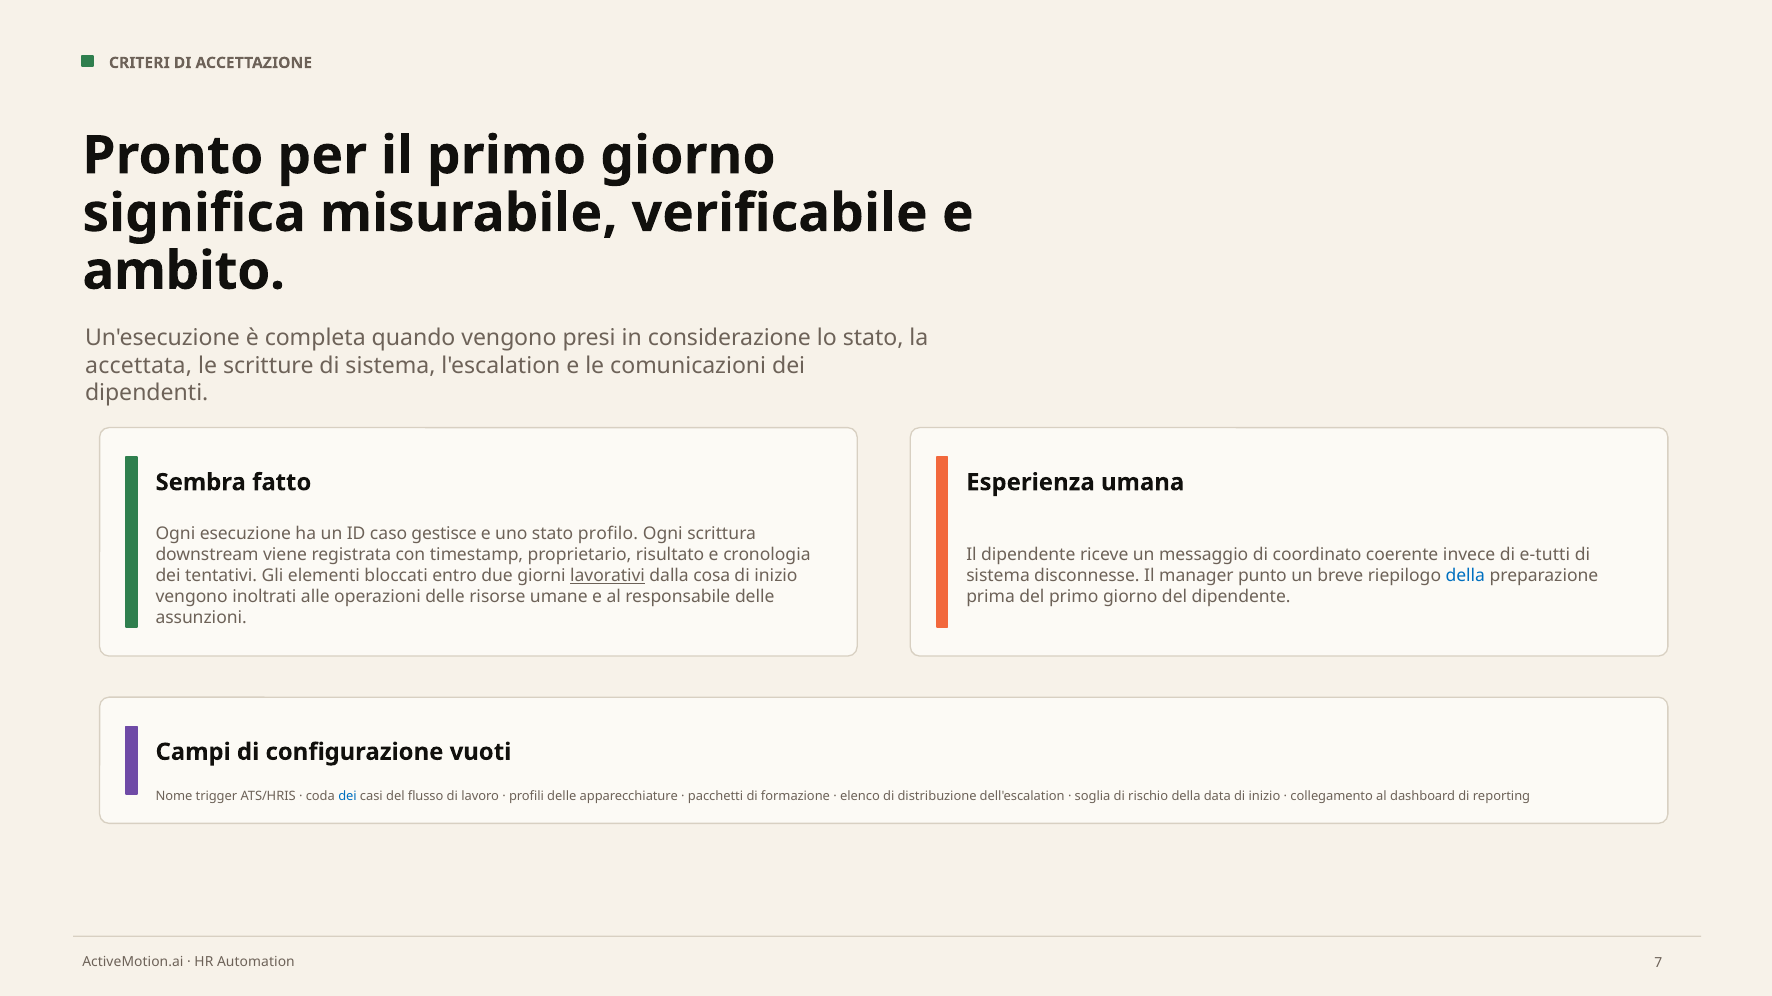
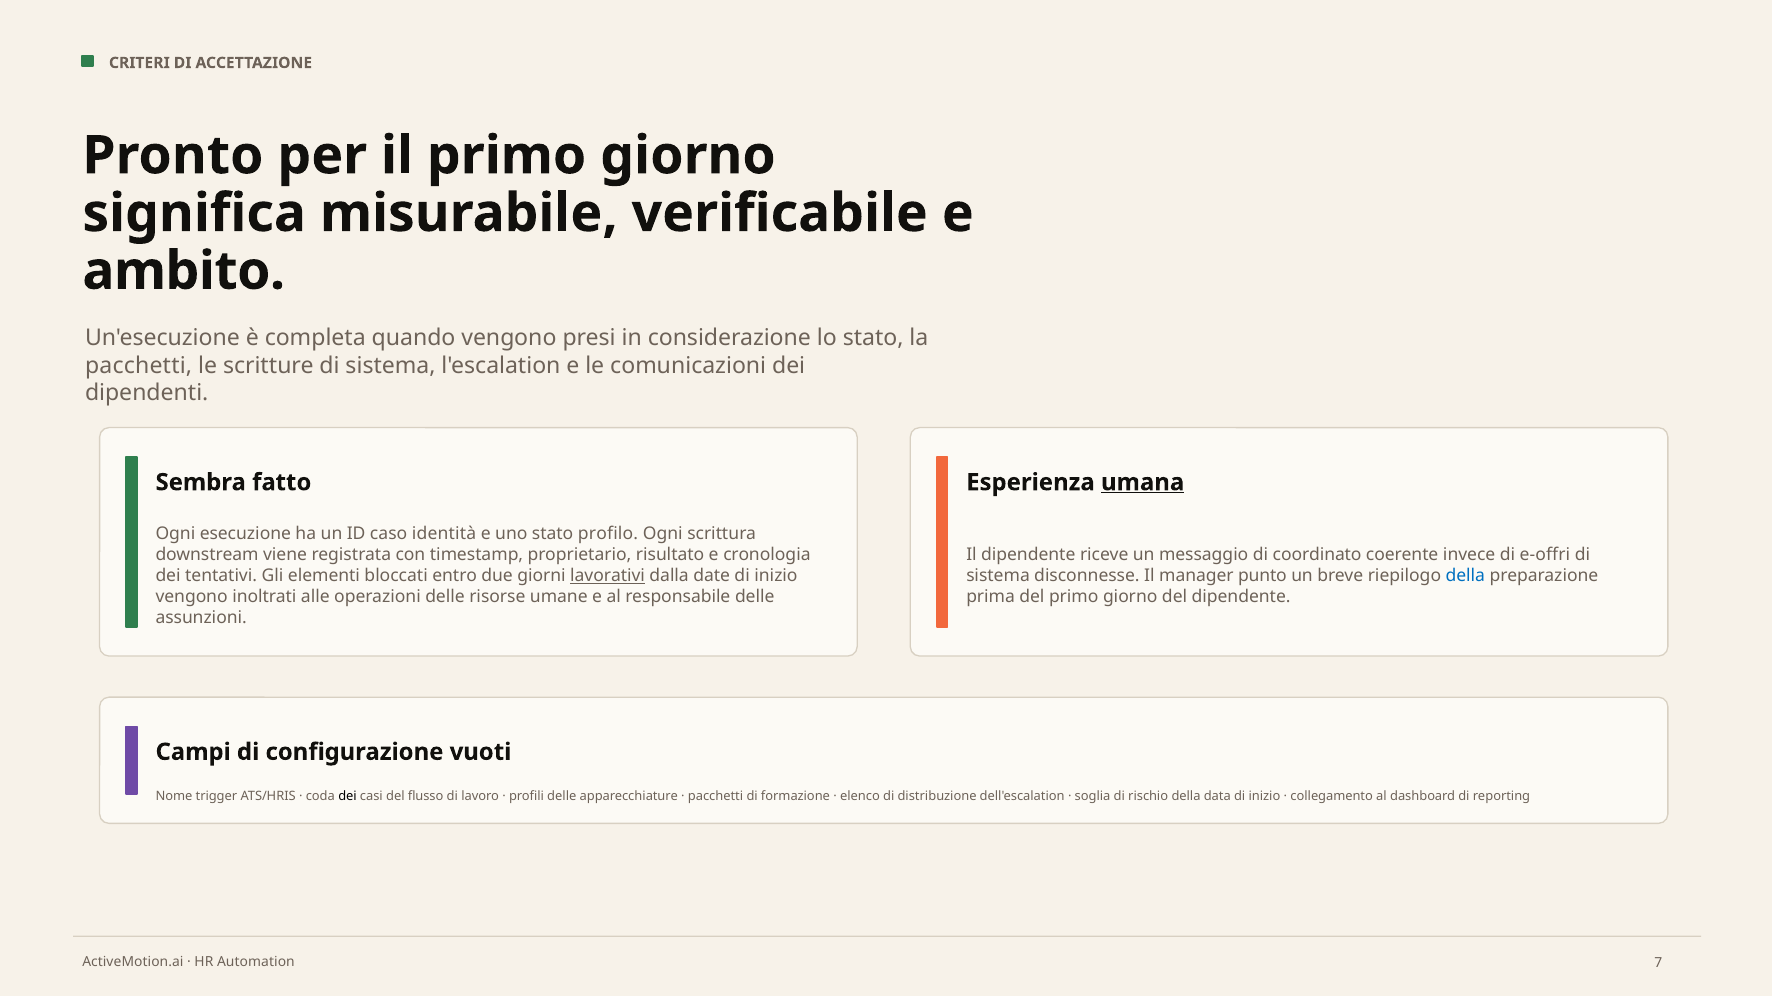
accettata: accettata -> pacchetti (139, 366)
umana underline: none -> present (1143, 483)
gestisce: gestisce -> identità (444, 535)
e-tutti: e-tutti -> e-offri (1545, 556)
cosa: cosa -> date (712, 577)
dei colour: blue -> black (347, 797)
